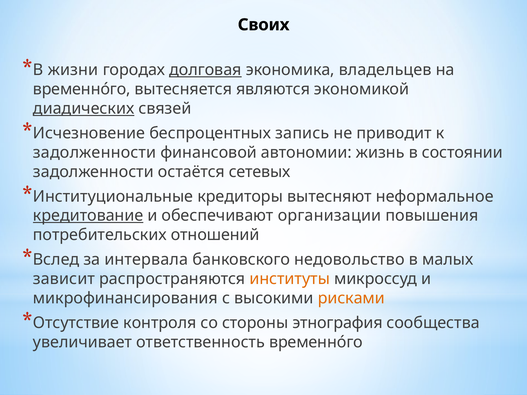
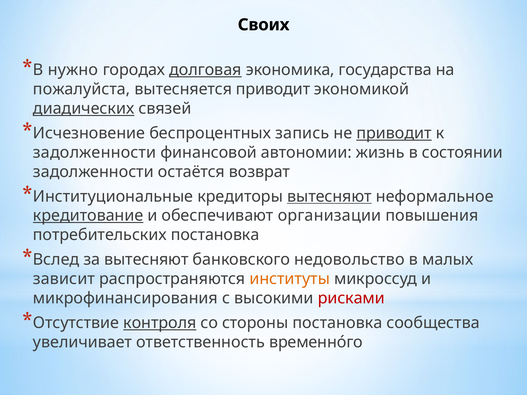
жизни: жизни -> нужно (73, 70)
владельцев: владельцев -> государства (385, 70)
временнóго: временнóго -> пожалуйста (82, 89)
вытесняется являются: являются -> приводит (273, 89)
приводит underline: none -> present (394, 133)
сетевых: сетевых -> возврат (260, 172)
вытесняют underline: none -> present (329, 197)
потребительских отношений: отношений -> постановка (215, 235)
за интервала: интервала -> вытесняют (146, 260)
рисками colour: orange -> red (351, 298)
контроля underline: none -> present (160, 323)
стороны этнография: этнография -> постановка (337, 323)
